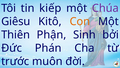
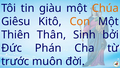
kiếp: kiếp -> giàu (50, 8)
Chúa colour: purple -> orange (105, 8)
Phận: Phận -> Thân (51, 35)
